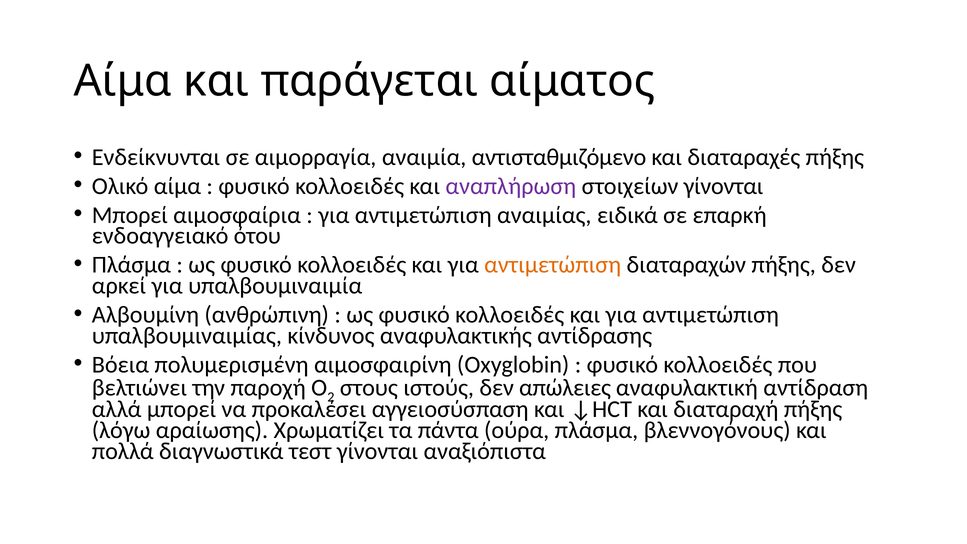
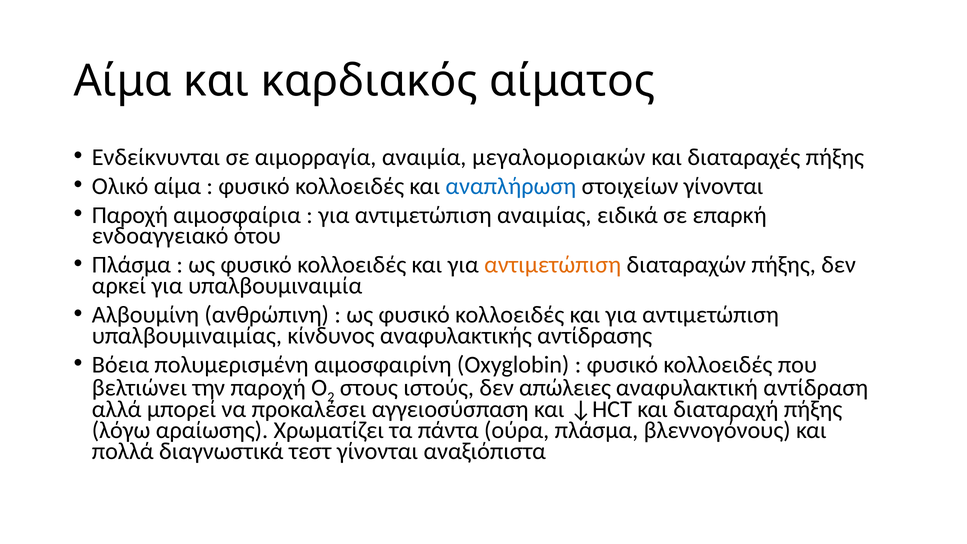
παράγεται: παράγεται -> καρδιακός (369, 81)
αντισταθμιζόμενο: αντισταθμιζόμενο -> μεγαλομοριακών (559, 157)
αναπλήρωση colour: purple -> blue (511, 186)
Μπορεί: Μπορεί -> Παροχή (130, 215)
